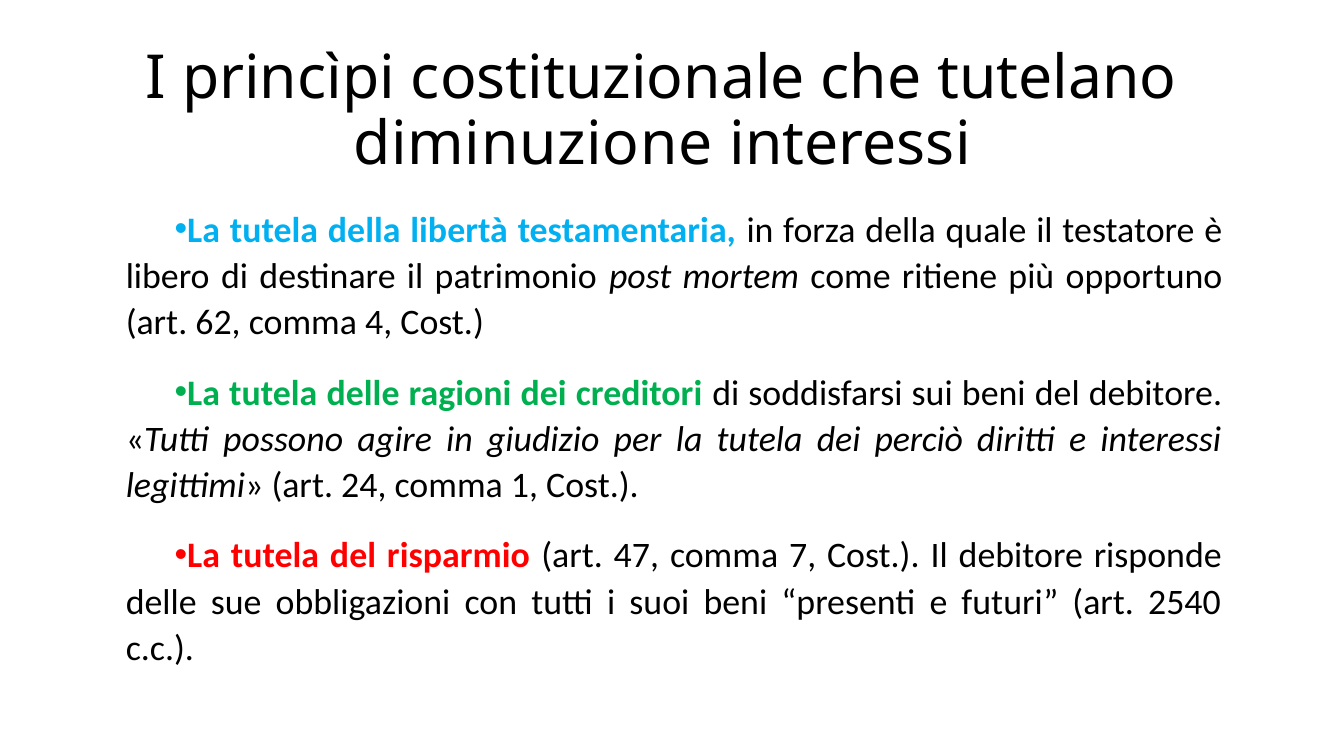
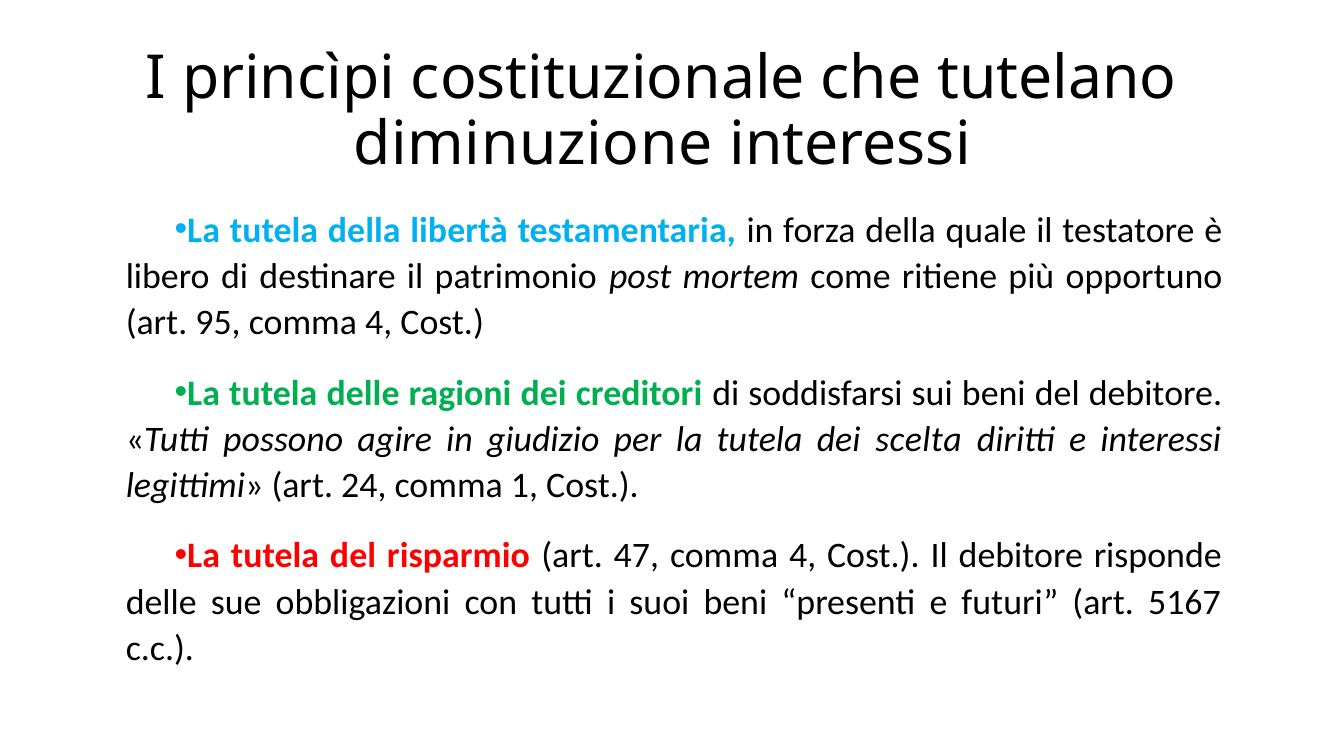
62: 62 -> 95 (218, 322)
perciò: perciò -> scelta (919, 439)
47 comma 7: 7 -> 4 (803, 556)
2540: 2540 -> 5167 (1184, 602)
